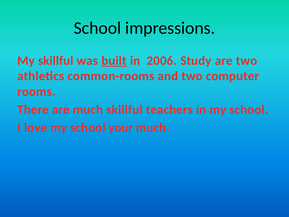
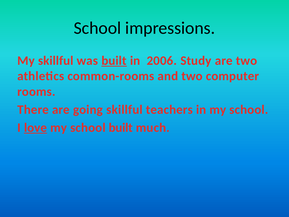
are much: much -> going (88, 109)
love underline: none -> present (36, 127)
school your: your -> built (121, 127)
